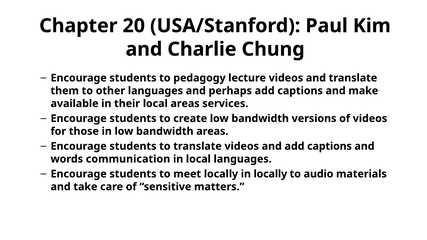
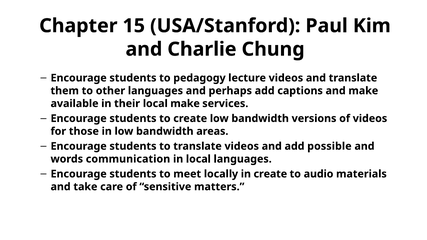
20: 20 -> 15 (134, 26)
local areas: areas -> make (185, 104)
and add captions: captions -> possible (329, 146)
in locally: locally -> create (270, 174)
